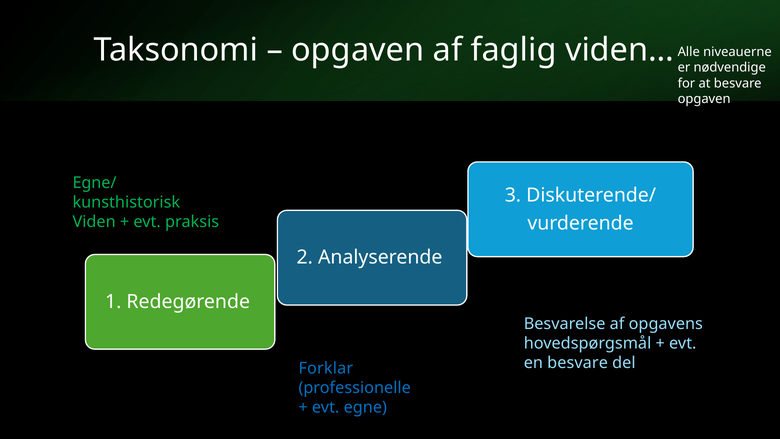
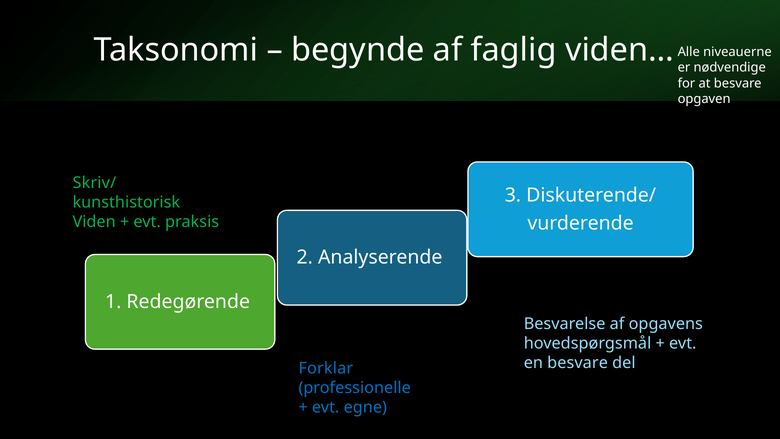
opgaven: opgaven -> begynde (358, 50)
Egne/: Egne/ -> Skriv/ (94, 183)
